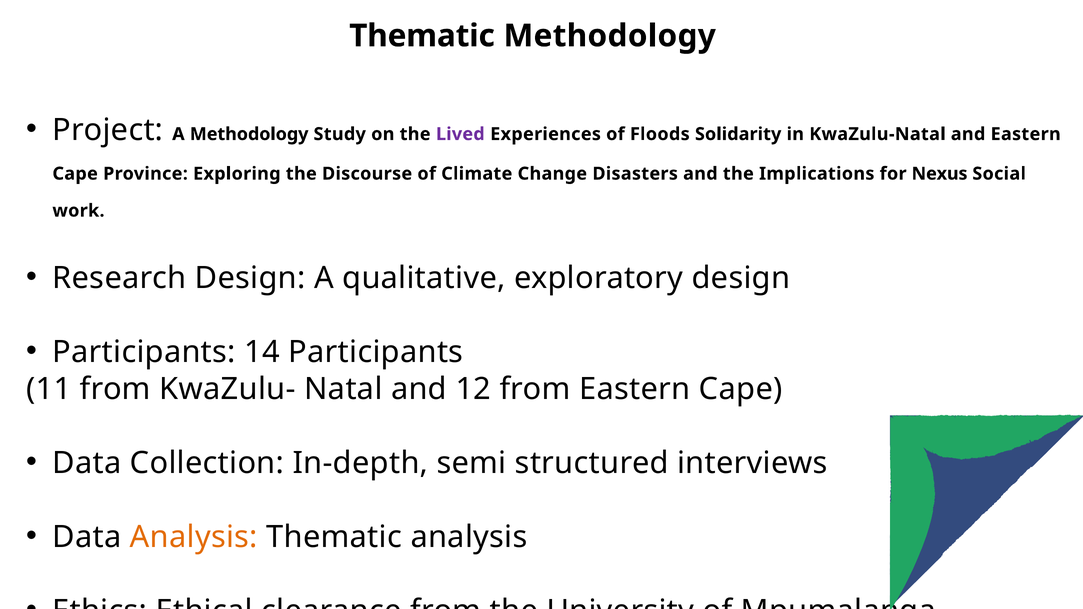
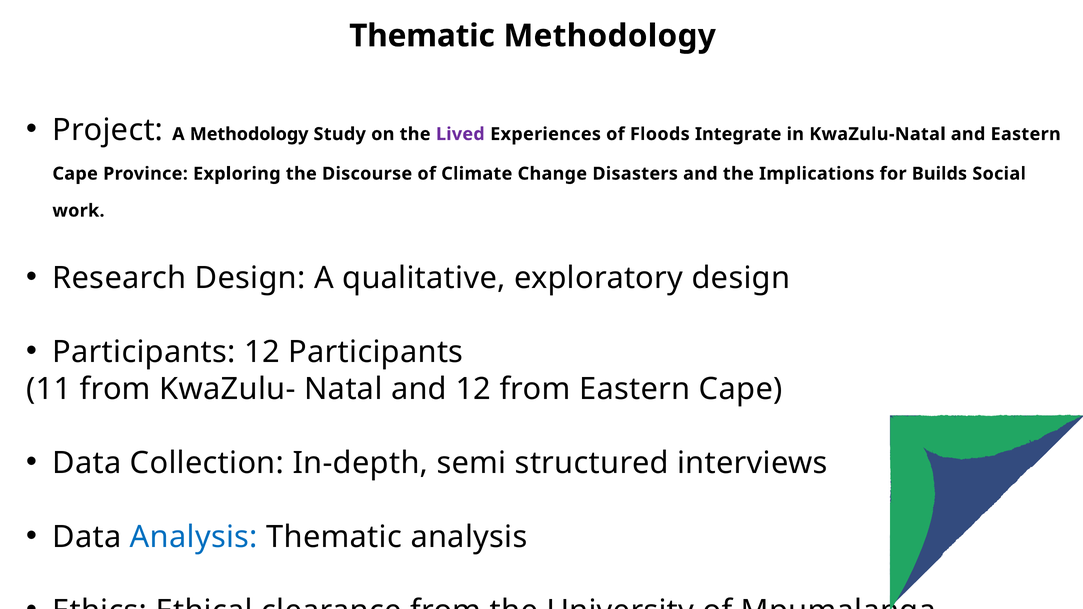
Solidarity: Solidarity -> Integrate (738, 134)
Nexus: Nexus -> Builds (939, 174)
Participants 14: 14 -> 12 (262, 352)
Analysis colour: orange -> blue (194, 537)
